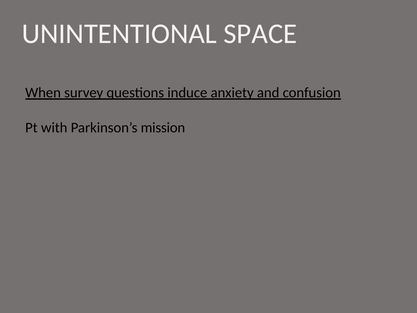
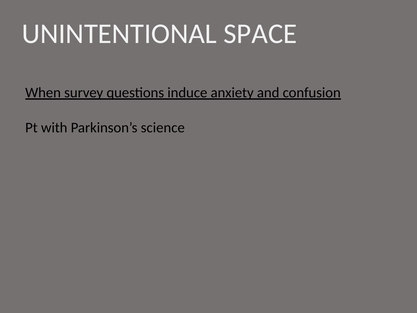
mission: mission -> science (163, 128)
